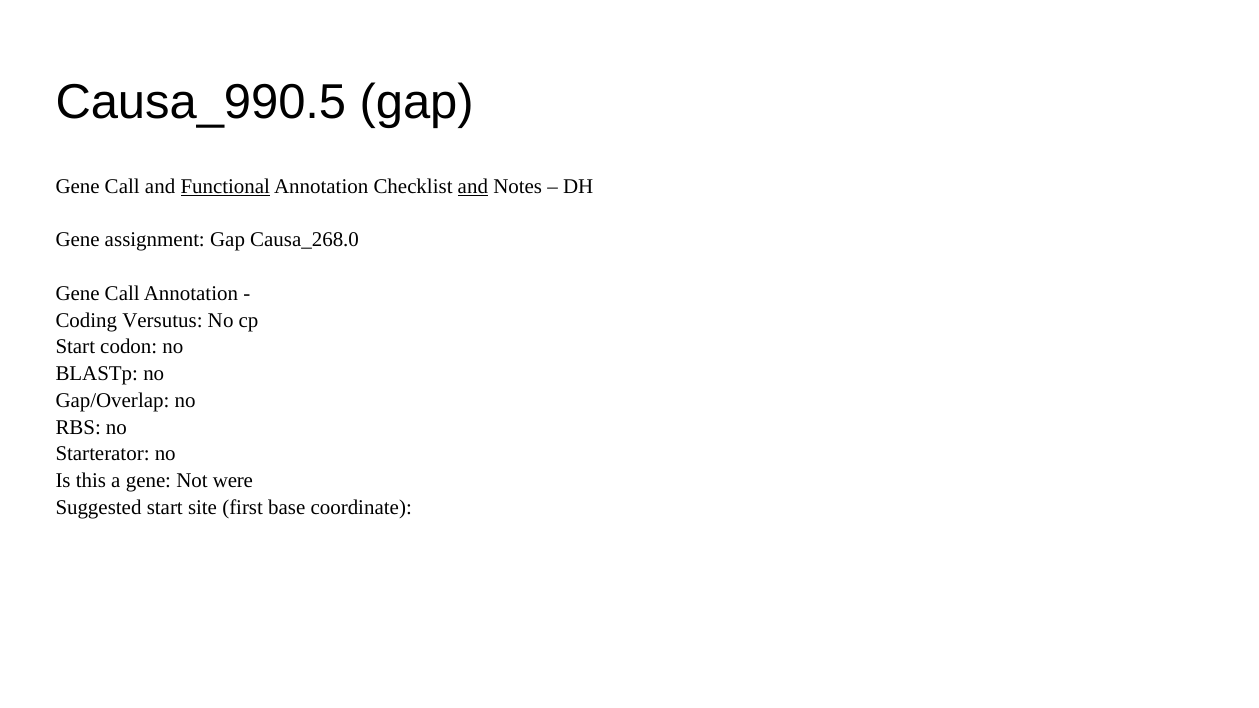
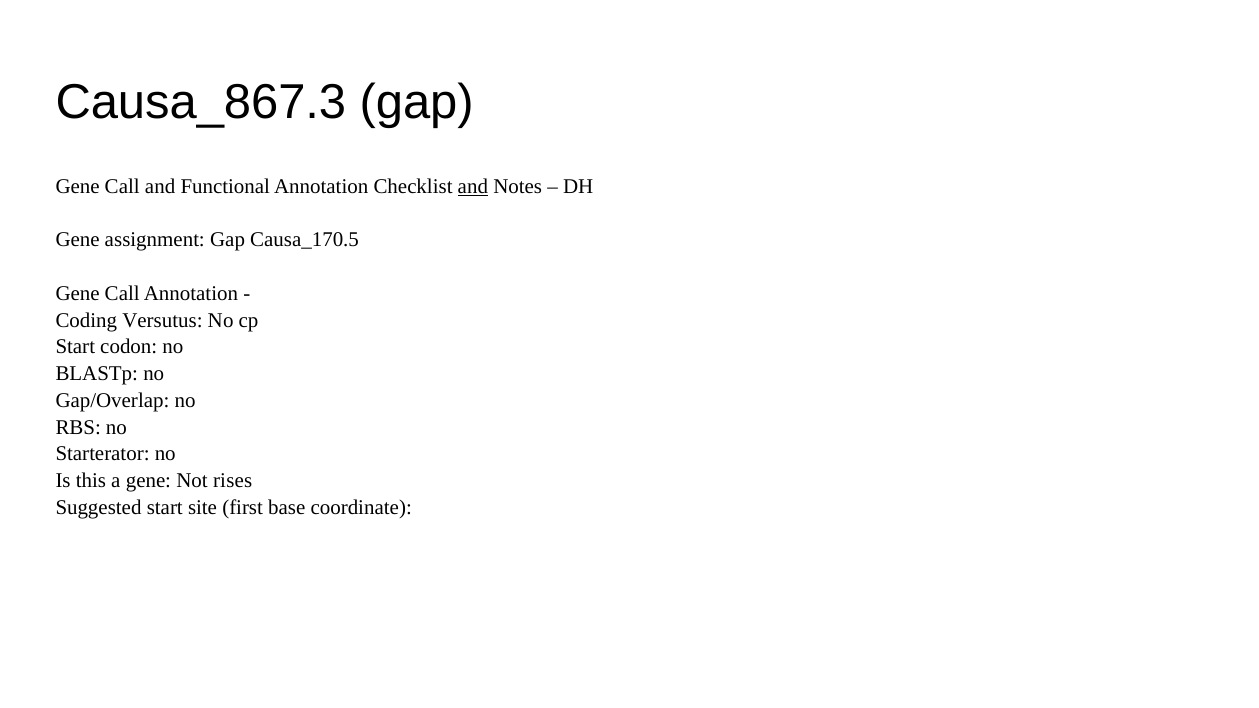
Causa_990.5: Causa_990.5 -> Causa_867.3 (201, 102)
Functional underline: present -> none (225, 186)
Causa_268.0: Causa_268.0 -> Causa_170.5 (305, 240)
were: were -> rises (233, 481)
